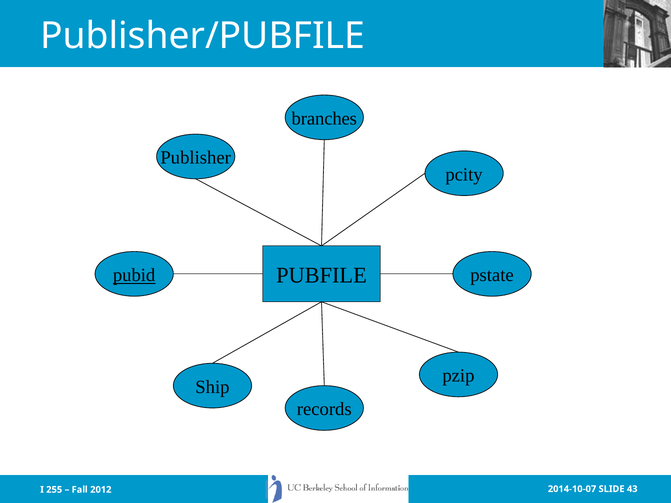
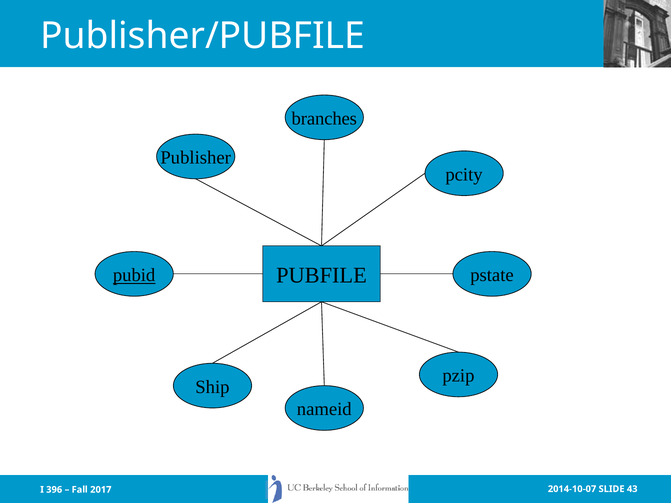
records: records -> nameid (324, 409)
255: 255 -> 396 (54, 490)
2012: 2012 -> 2017 (101, 490)
